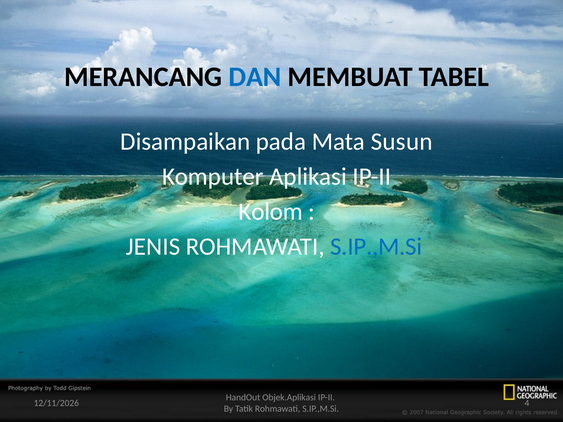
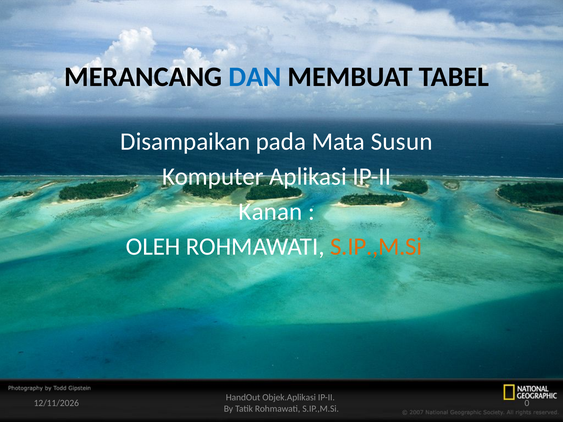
Kolom: Kolom -> Kanan (271, 212)
JENIS: JENIS -> OLEH (153, 247)
S.IP.,M.Si colour: blue -> orange (376, 247)
4: 4 -> 0 (527, 403)
